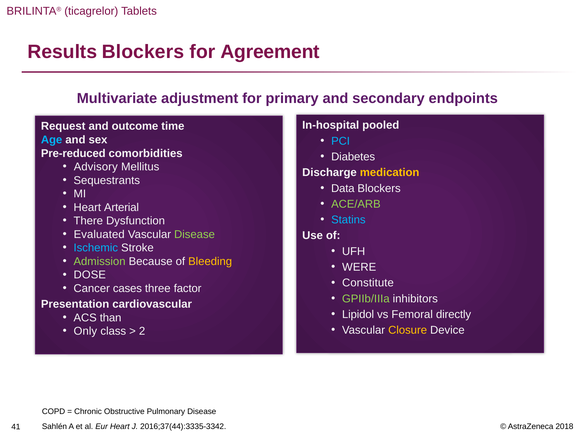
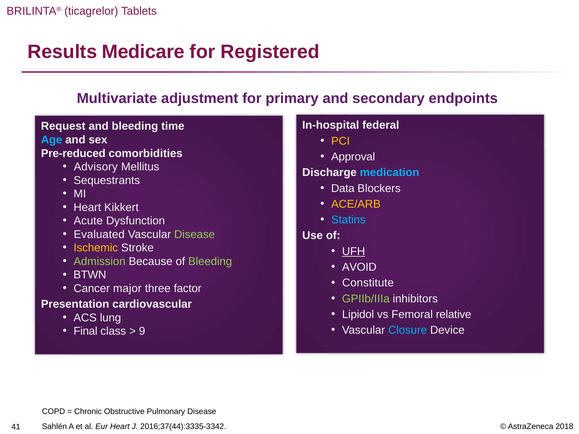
Results Blockers: Blockers -> Medicare (143, 52)
Agreement: Agreement -> Registered (270, 52)
pooled: pooled -> federal (381, 125)
and outcome: outcome -> bleeding (135, 126)
PCI colour: light blue -> yellow (341, 141)
Diabetes: Diabetes -> Approval (353, 157)
medication colour: yellow -> light blue (390, 173)
ACE/ARB colour: light green -> yellow (356, 204)
Arterial: Arterial -> Kikkert (121, 207)
There: There -> Acute (88, 221)
Ischemic colour: light blue -> yellow (96, 248)
UFH underline: none -> present (354, 252)
Bleeding colour: yellow -> light green (210, 262)
WERE: WERE -> AVOID (359, 267)
DOSE: DOSE -> BTWN (90, 275)
cases: cases -> major (127, 289)
directly: directly -> relative (454, 315)
than: than -> lung (111, 318)
Closure colour: yellow -> light blue (408, 330)
Only: Only -> Final (86, 331)
2: 2 -> 9 (142, 331)
